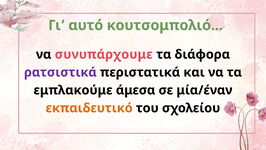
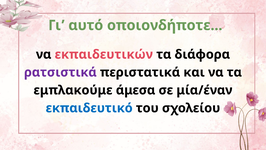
κουτσομπολιό: κουτσομπολιό -> οποιονδήποτε (165, 25)
συνυπάρχουμε: συνυπάρχουμε -> εκπαιδευτικών (104, 54)
εκπαιδευτικό colour: orange -> blue (89, 108)
